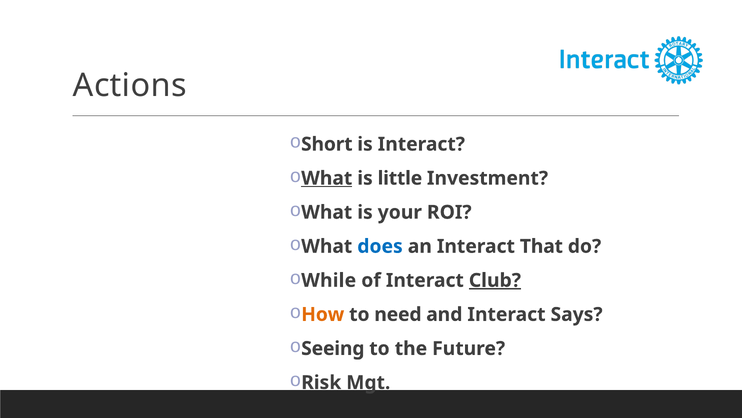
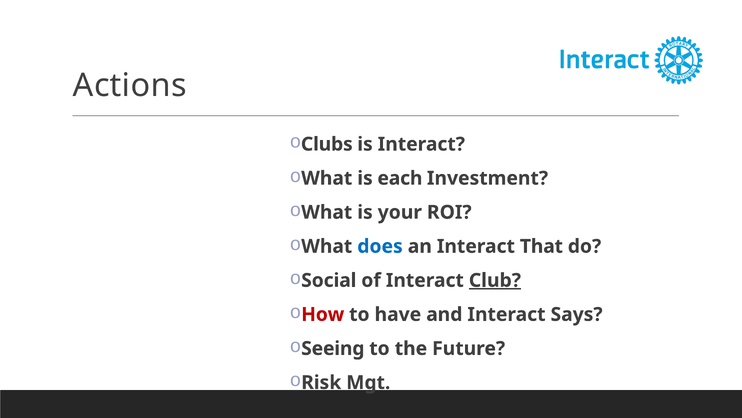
Short: Short -> Clubs (327, 144)
What underline: present -> none (327, 178)
little: little -> each (400, 178)
While: While -> Social (329, 280)
How colour: orange -> red (323, 314)
need: need -> have (398, 314)
